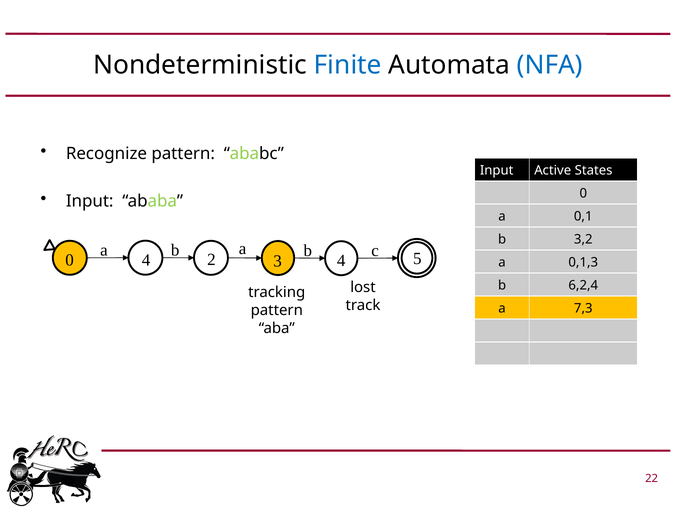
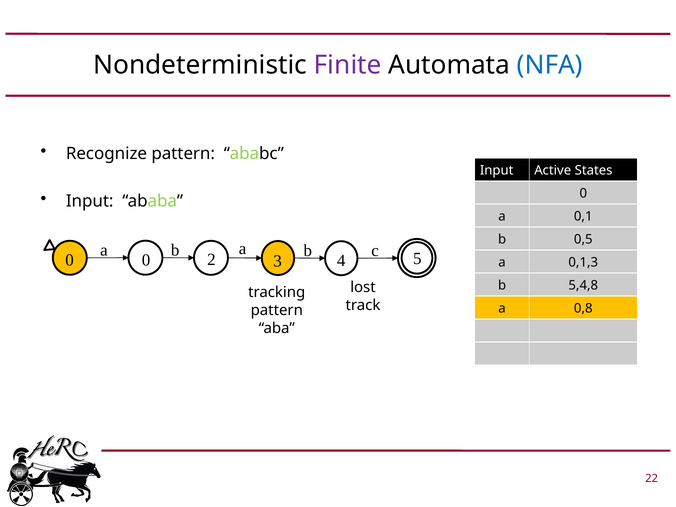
Finite colour: blue -> purple (348, 65)
3,2: 3,2 -> 0,5 (583, 239)
0 4: 4 -> 0 (146, 260)
6,2,4: 6,2,4 -> 5,4,8 (583, 285)
7,3: 7,3 -> 0,8 (583, 308)
